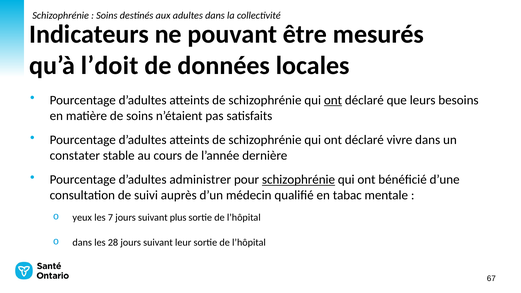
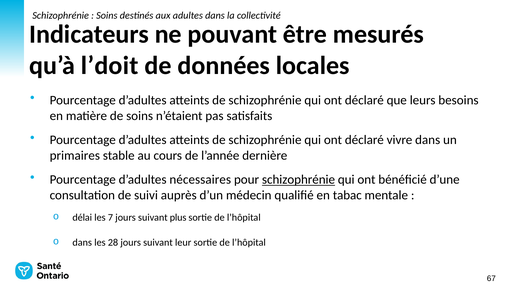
ont underline: present -> none (333, 100)
constater: constater -> primaires (75, 156)
administrer: administrer -> nécessaires (200, 180)
yeux: yeux -> délai (82, 218)
